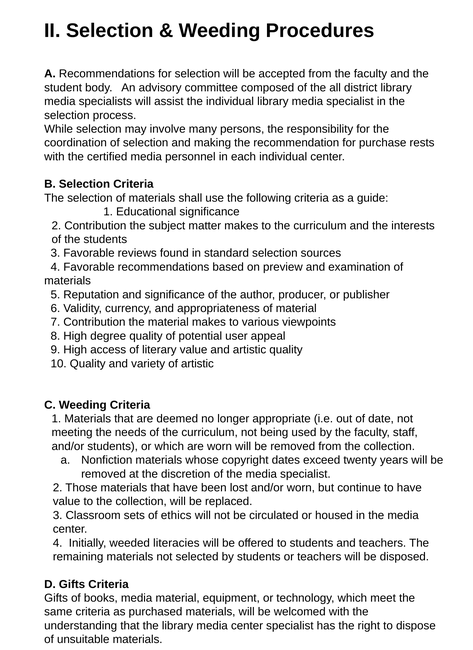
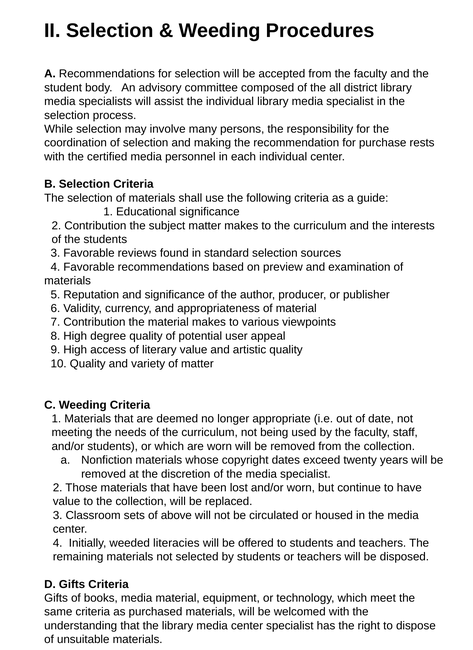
of artistic: artistic -> matter (197, 364)
ethics: ethics -> above (176, 516)
